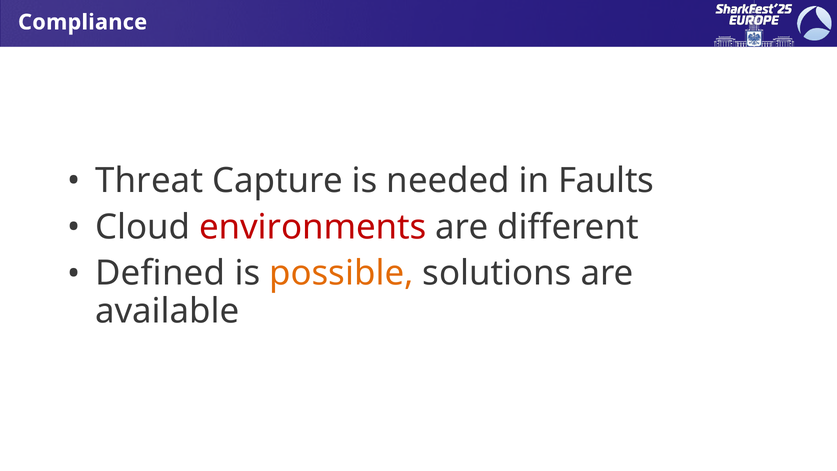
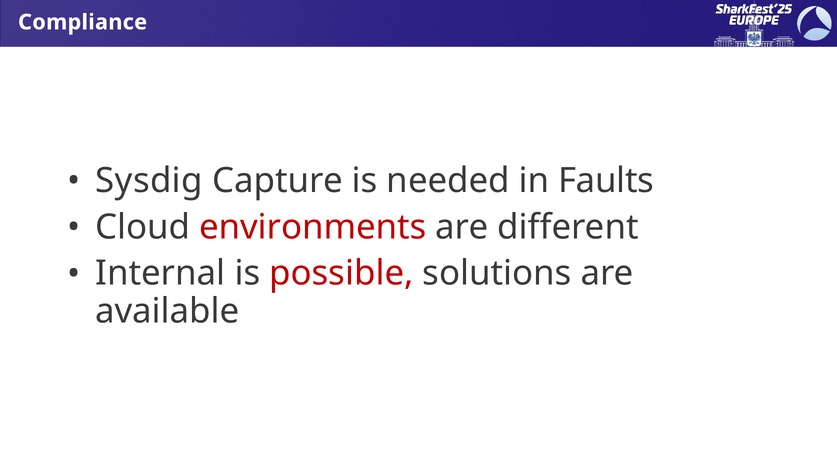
Threat: Threat -> Sysdig (149, 181)
Defined: Defined -> Internal (160, 273)
possible colour: orange -> red (341, 273)
